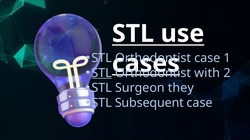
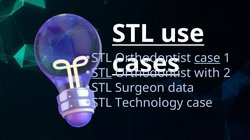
case underline: none -> present (207, 58)
they: they -> data (181, 88)
Subsequent: Subsequent -> Technology (149, 103)
